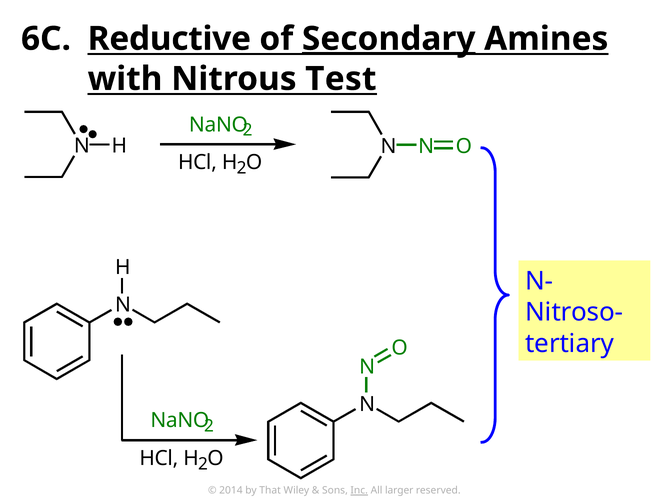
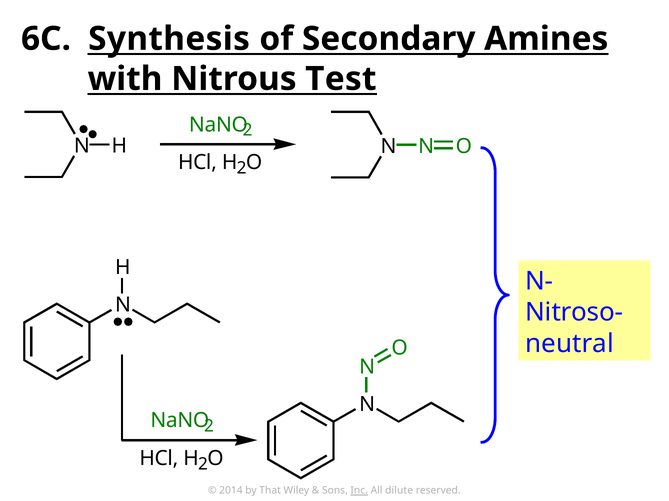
Reductive: Reductive -> Synthesis (169, 39)
Secondary underline: present -> none (389, 39)
tertiary: tertiary -> neutral (570, 344)
larger: larger -> dilute (399, 491)
